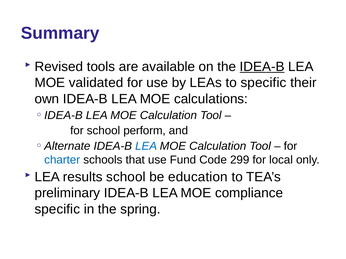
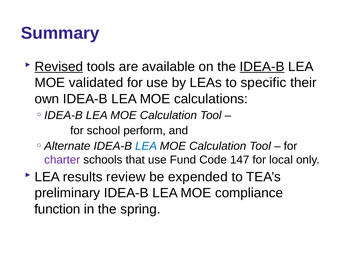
Revised underline: none -> present (59, 67)
charter colour: blue -> purple (62, 160)
299: 299 -> 147 (240, 160)
results school: school -> review (126, 177)
education: education -> expended (198, 177)
specific: specific -> function (57, 210)
